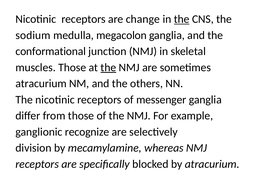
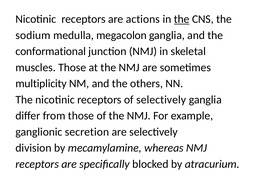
change: change -> actions (143, 19)
the underline: present -> none (108, 67)
atracurium: atracurium -> multiplicity (41, 83)
of messenger: messenger -> selectively (161, 99)
recognize: recognize -> secretion (87, 132)
